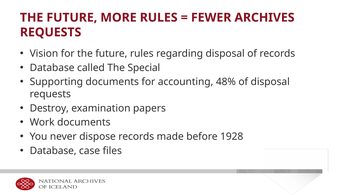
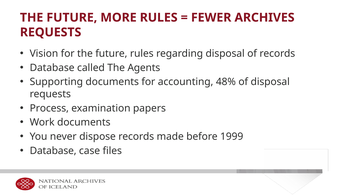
Special: Special -> Agents (144, 68)
Destroy: Destroy -> Process (49, 108)
1928: 1928 -> 1999 (232, 137)
